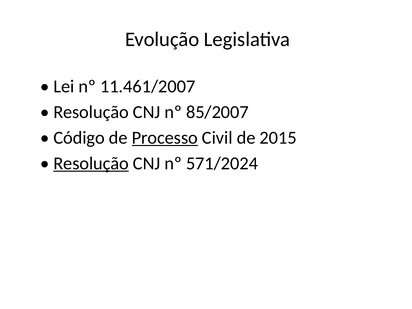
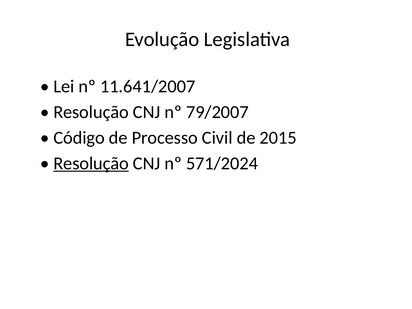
11.461/2007: 11.461/2007 -> 11.641/2007 (148, 86)
85/2007: 85/2007 -> 79/2007 (217, 112)
Processo underline: present -> none (165, 138)
